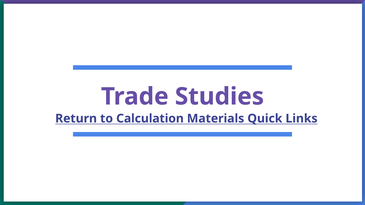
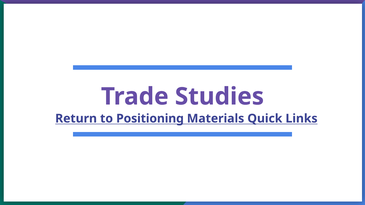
Calculation: Calculation -> Positioning (150, 119)
